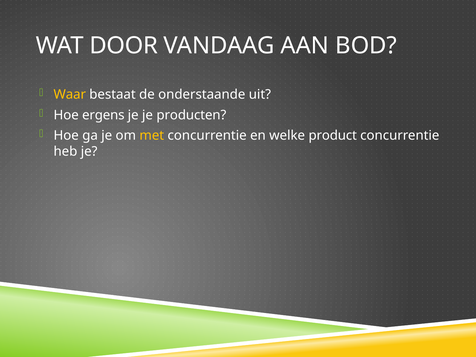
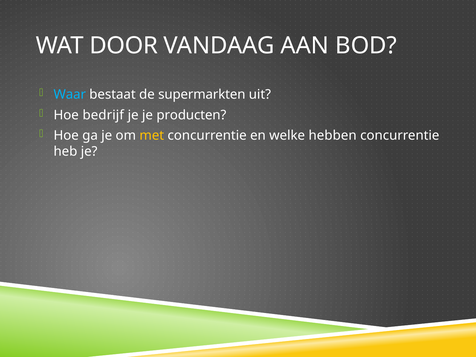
Waar colour: yellow -> light blue (70, 95)
onderstaande: onderstaande -> supermarkten (202, 95)
ergens: ergens -> bedrijf (103, 115)
product: product -> hebben (333, 136)
